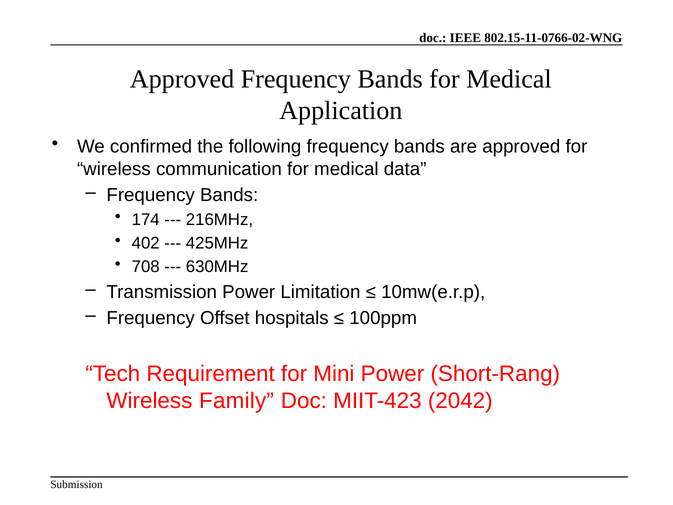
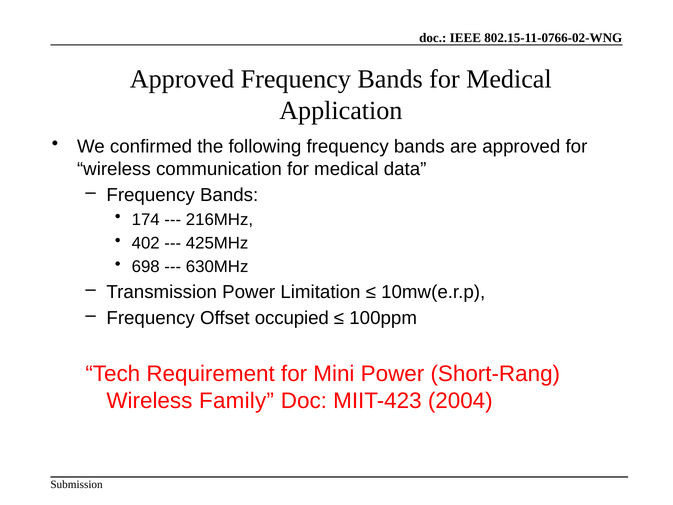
708: 708 -> 698 (146, 267)
hospitals: hospitals -> occupied (292, 318)
2042: 2042 -> 2004 (460, 401)
